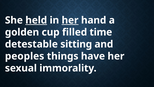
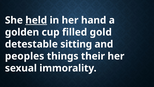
her underline: present -> none (70, 20)
time: time -> gold (101, 32)
have: have -> their (93, 56)
